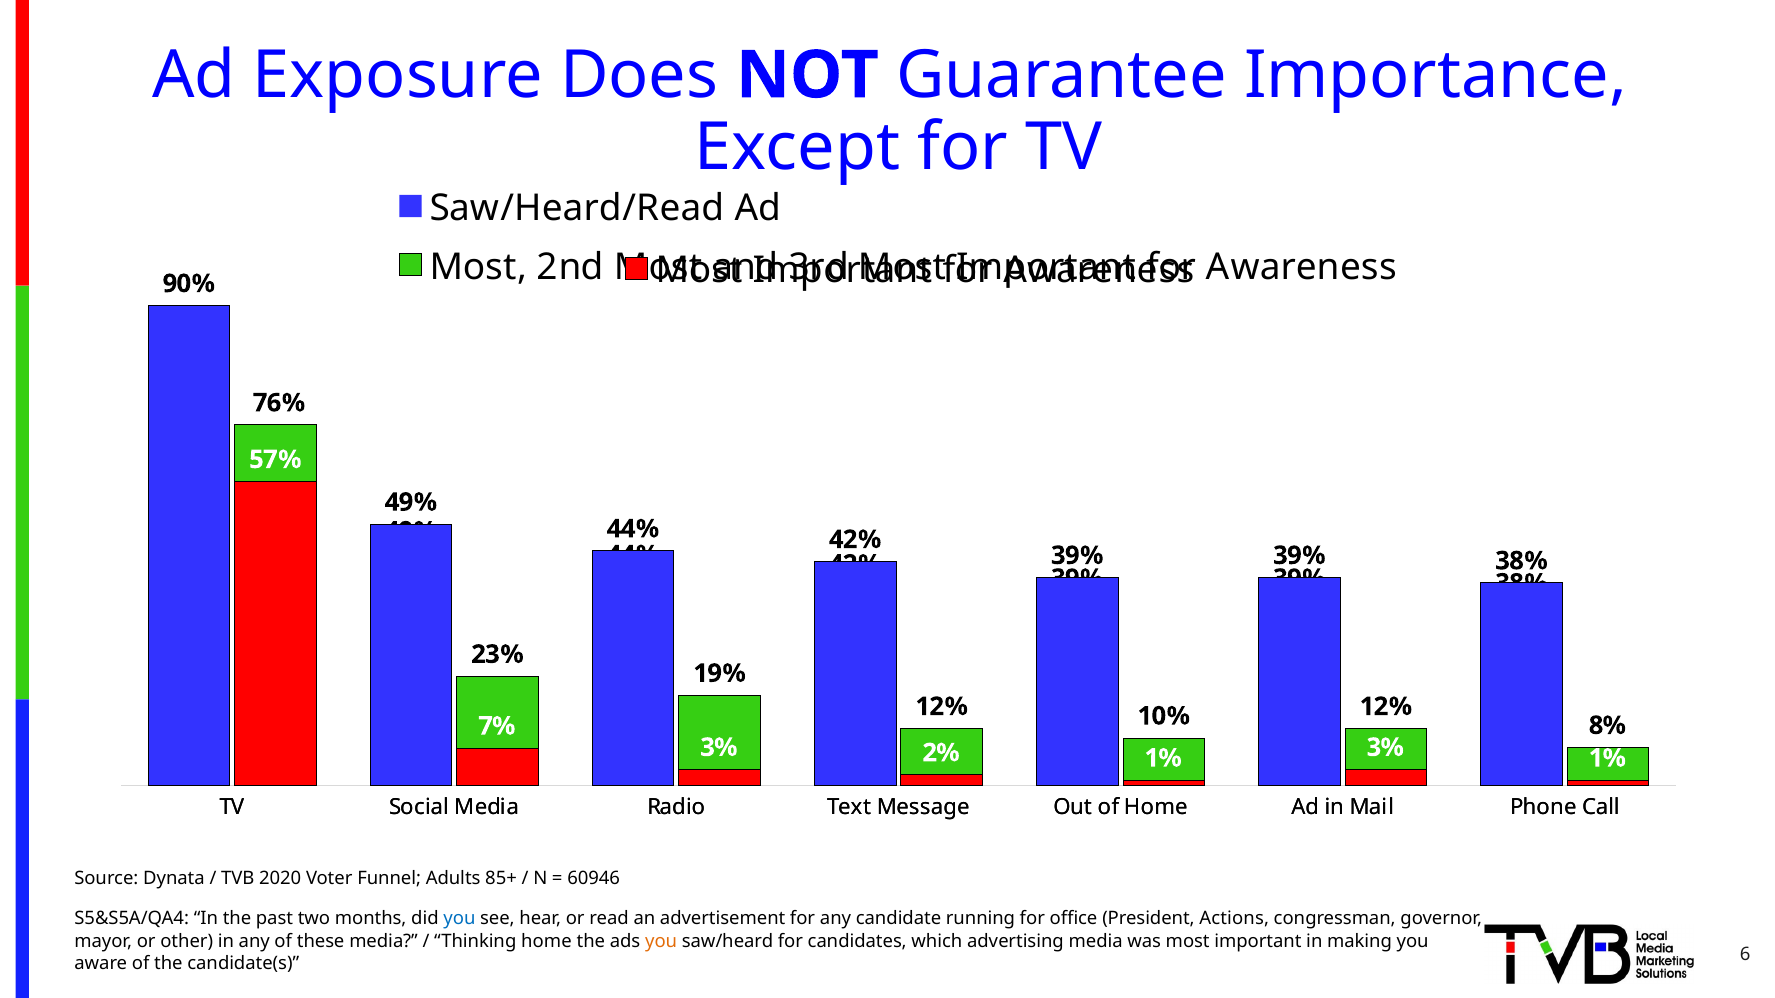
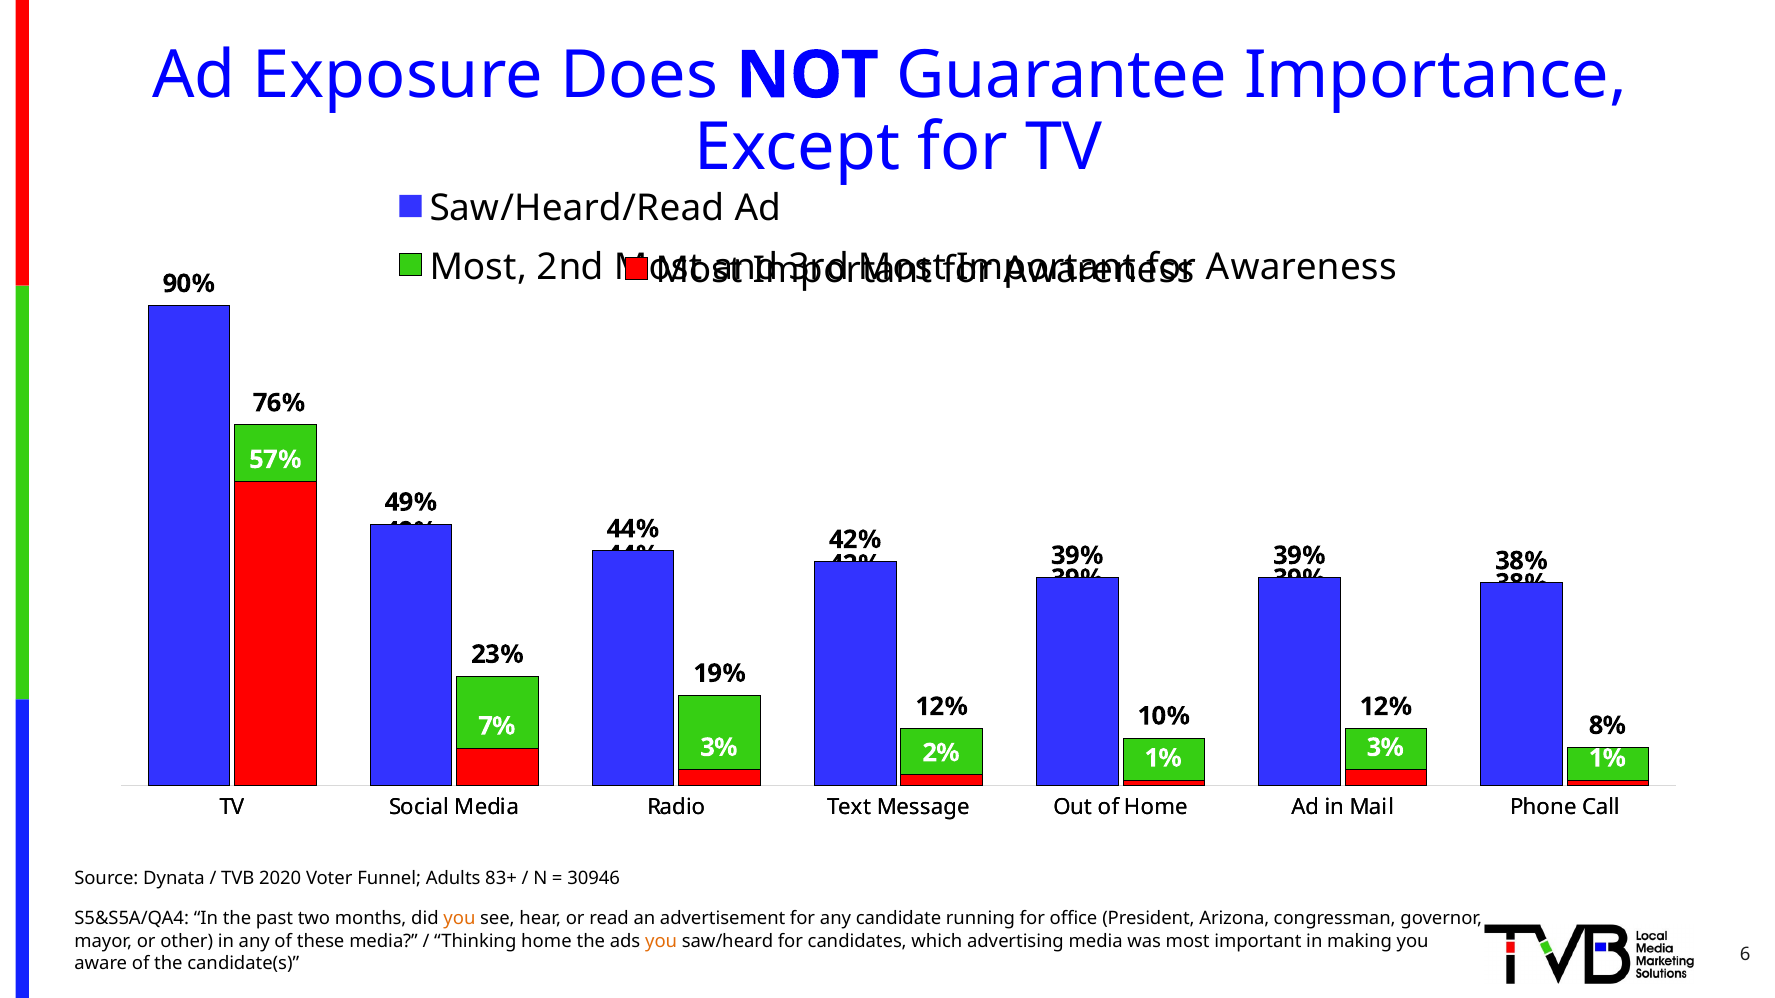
85+: 85+ -> 83+ (501, 878)
60946: 60946 -> 30946 (594, 878)
you colour: blue -> orange (459, 919)
Actions: Actions -> Arizona (1234, 919)
